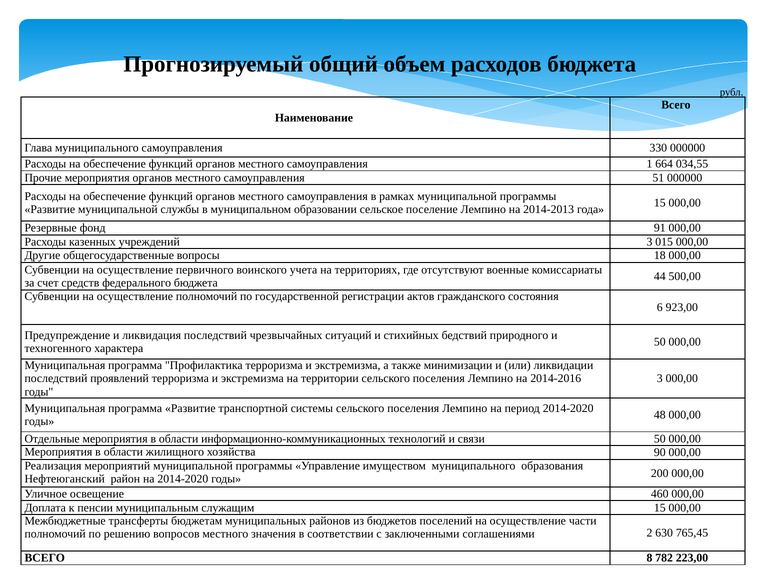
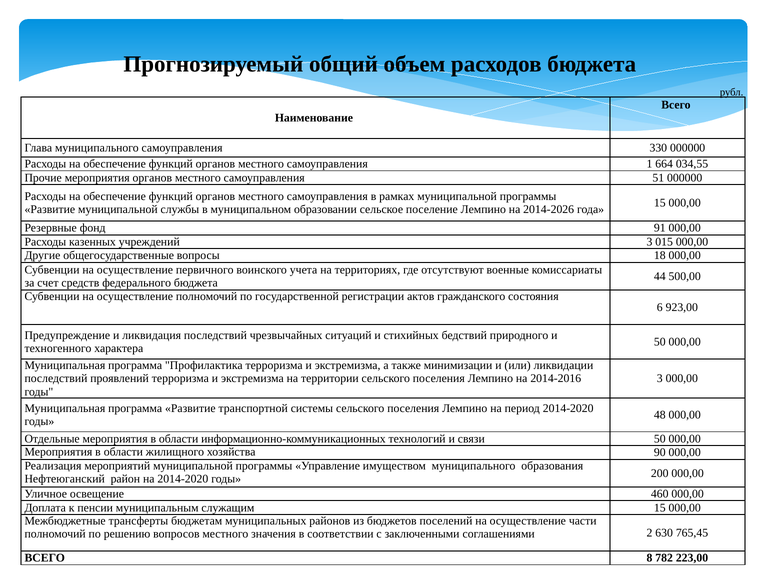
2014-2013: 2014-2013 -> 2014-2026 (549, 209)
